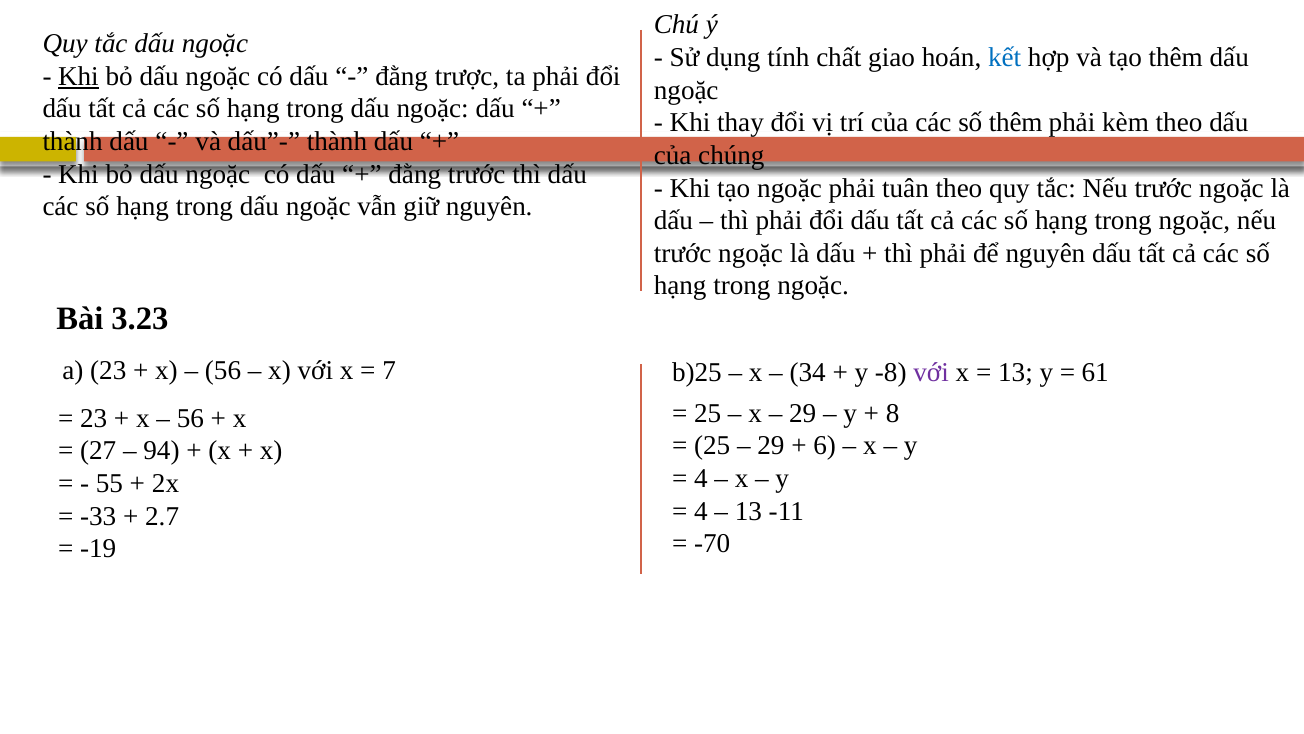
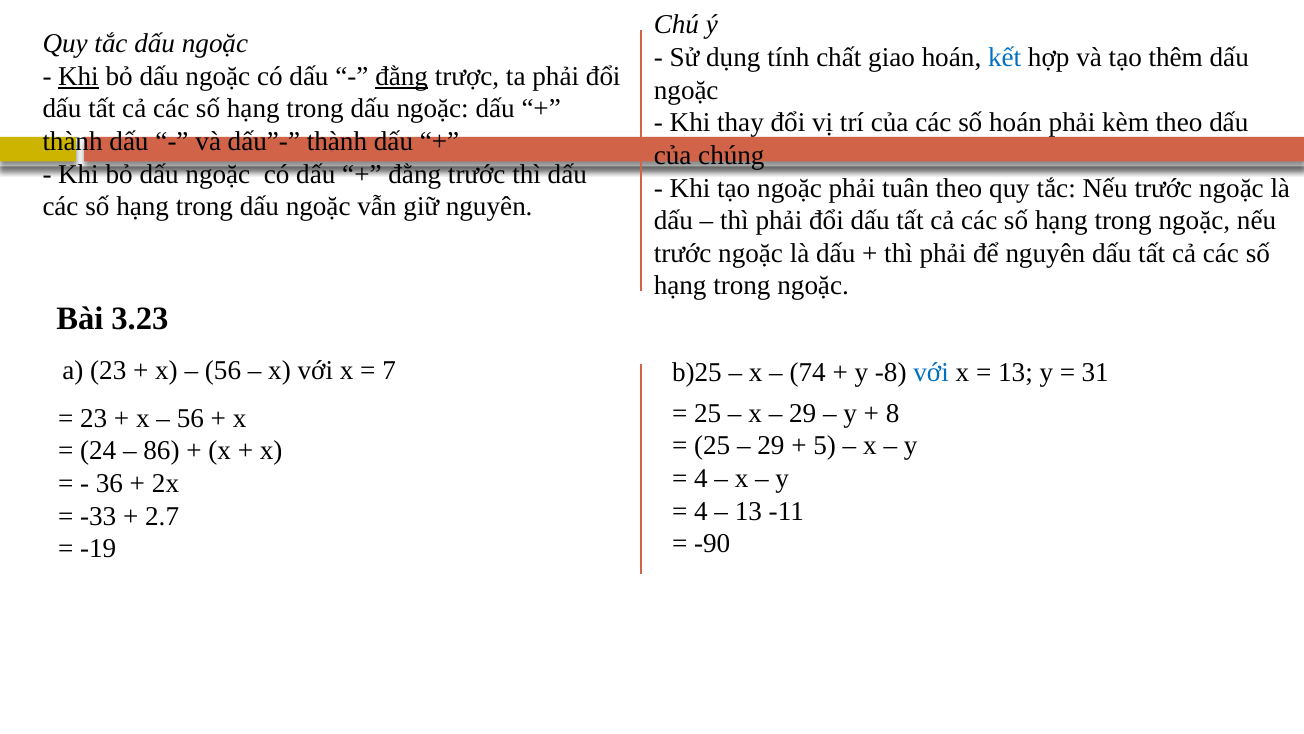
đằng underline: none -> present (402, 76)
số thêm: thêm -> hoán (1016, 123)
34: 34 -> 74 (808, 372)
với colour: purple -> blue (931, 372)
61: 61 -> 31 (1095, 372)
6: 6 -> 5 (825, 446)
27: 27 -> 24 (98, 451)
94: 94 -> 86 (162, 451)
55: 55 -> 36 (109, 483)
-70: -70 -> -90 (712, 543)
